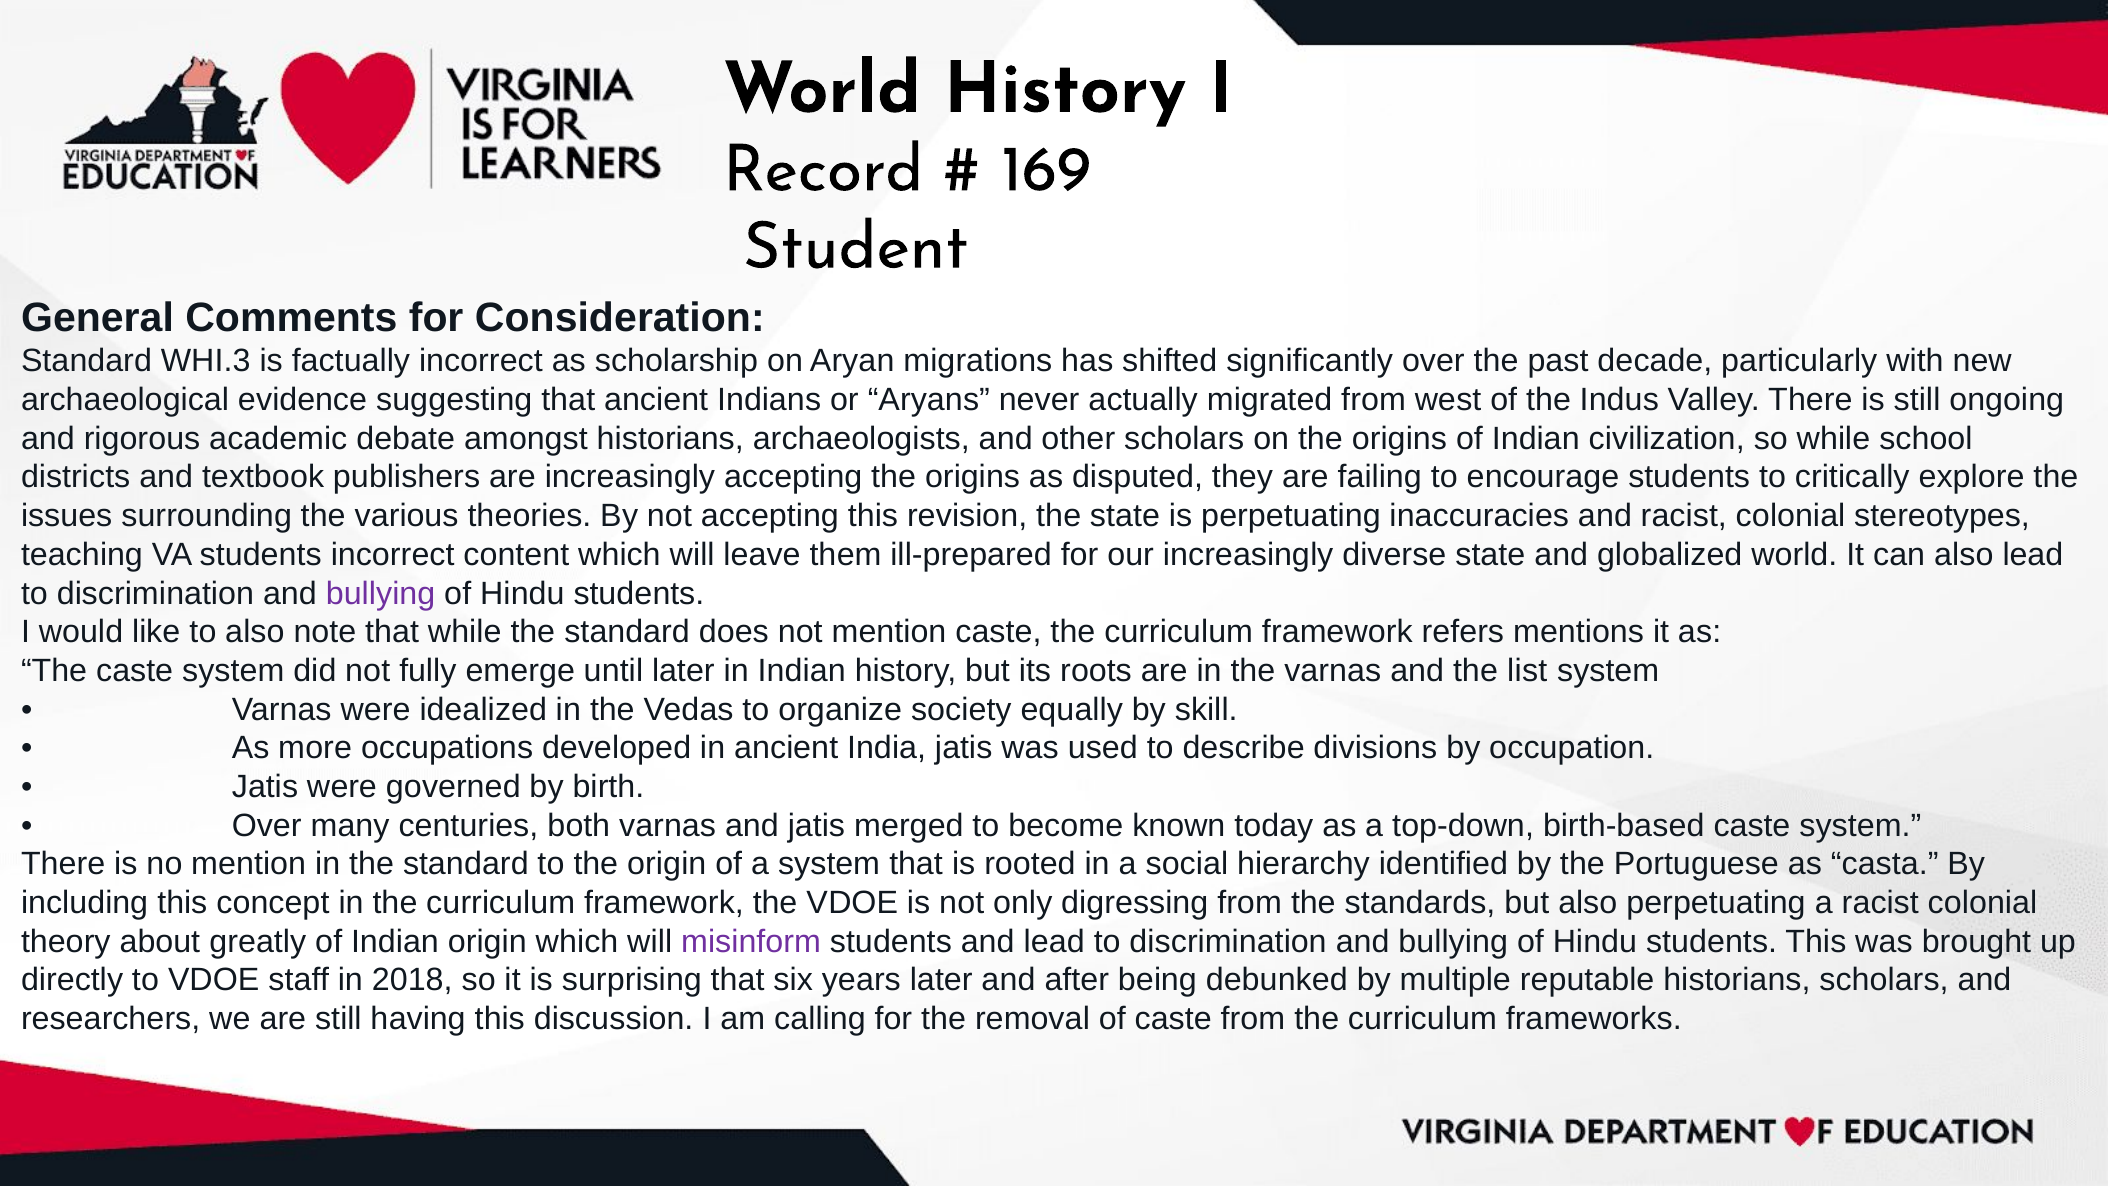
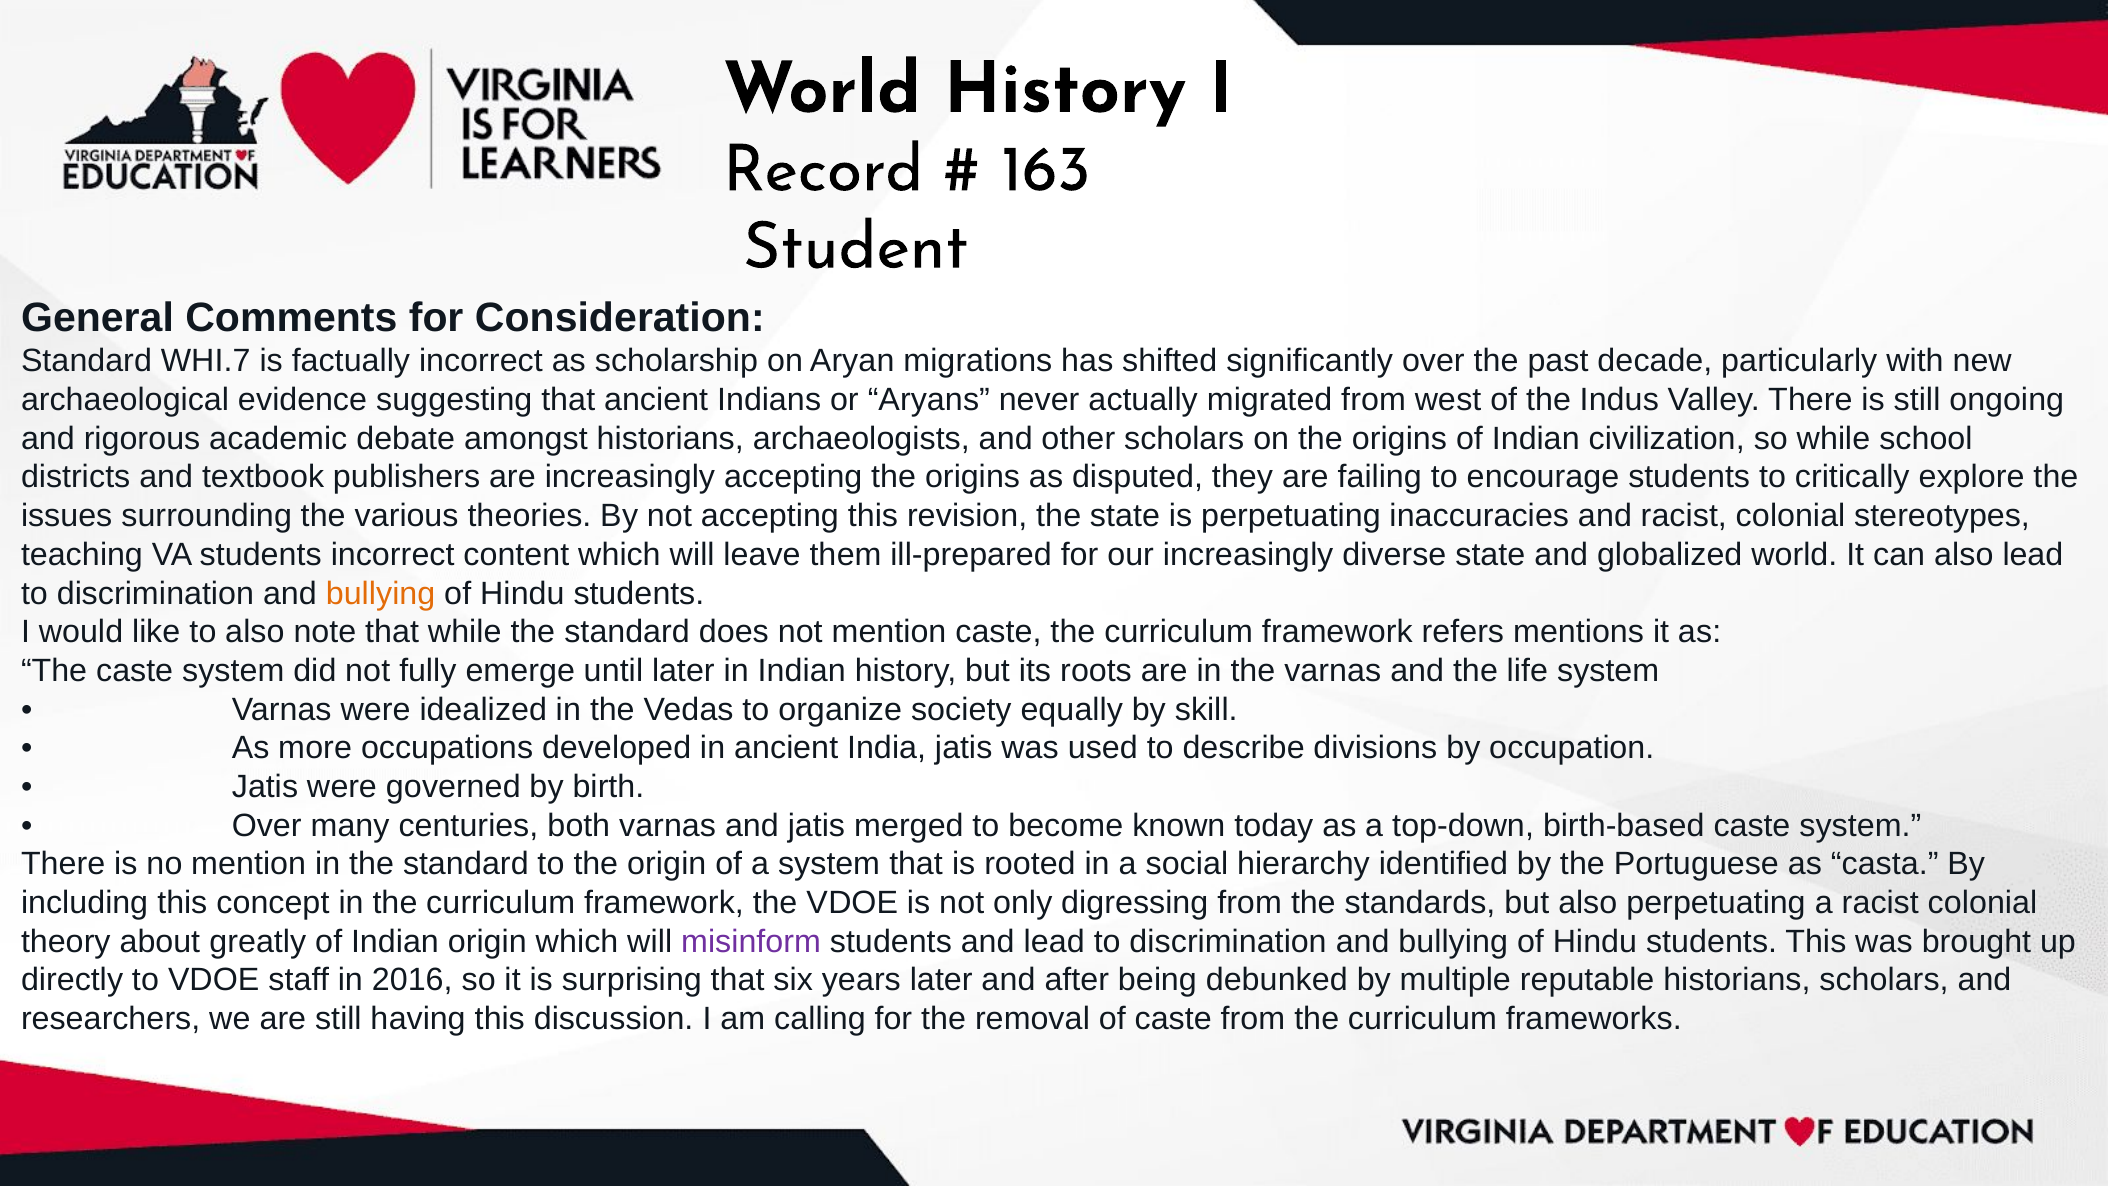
169: 169 -> 163 (1046, 169)
WHI.3: WHI.3 -> WHI.7 (206, 361)
bullying colour: purple -> orange (381, 593)
list: list -> life (1527, 671)
2018: 2018 -> 2016 (412, 980)
